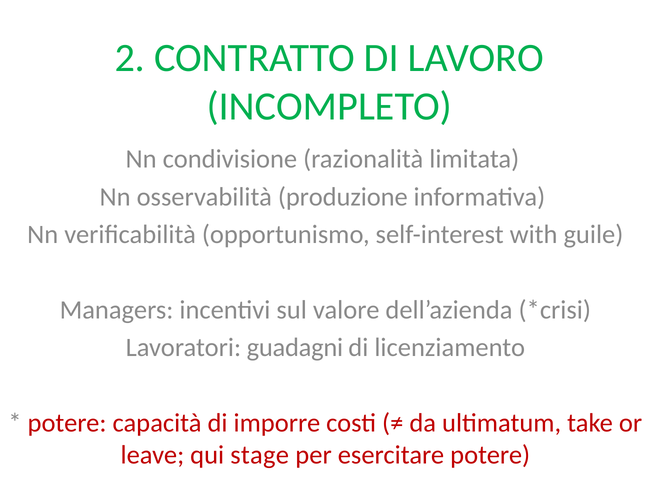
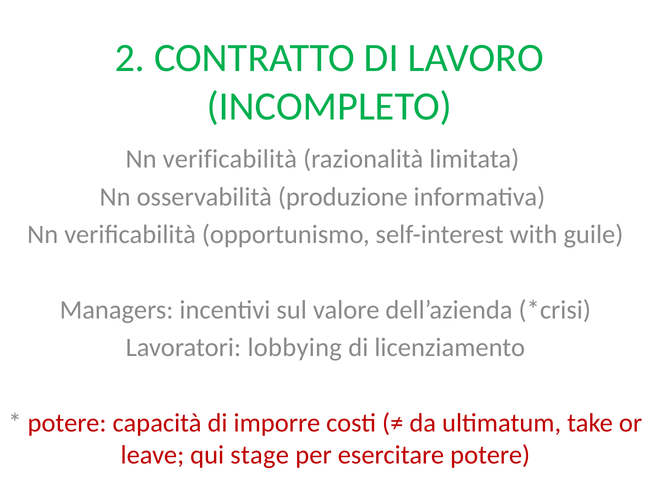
condivisione: condivisione -> verificabilità (230, 159)
guadagni: guadagni -> lobbying (295, 348)
